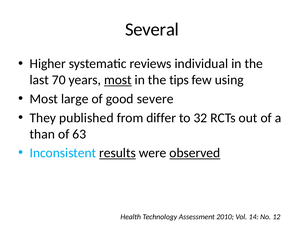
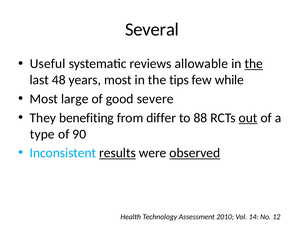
Higher: Higher -> Useful (48, 64)
individual: individual -> allowable (201, 64)
the underline: none -> present (254, 64)
70: 70 -> 48 (59, 80)
most underline: present -> none (118, 80)
using: using -> while (229, 80)
published: published -> benefiting (86, 118)
32: 32 -> 88 (200, 118)
out underline: none -> present (248, 118)
than: than -> type (42, 134)
63: 63 -> 90 (79, 134)
